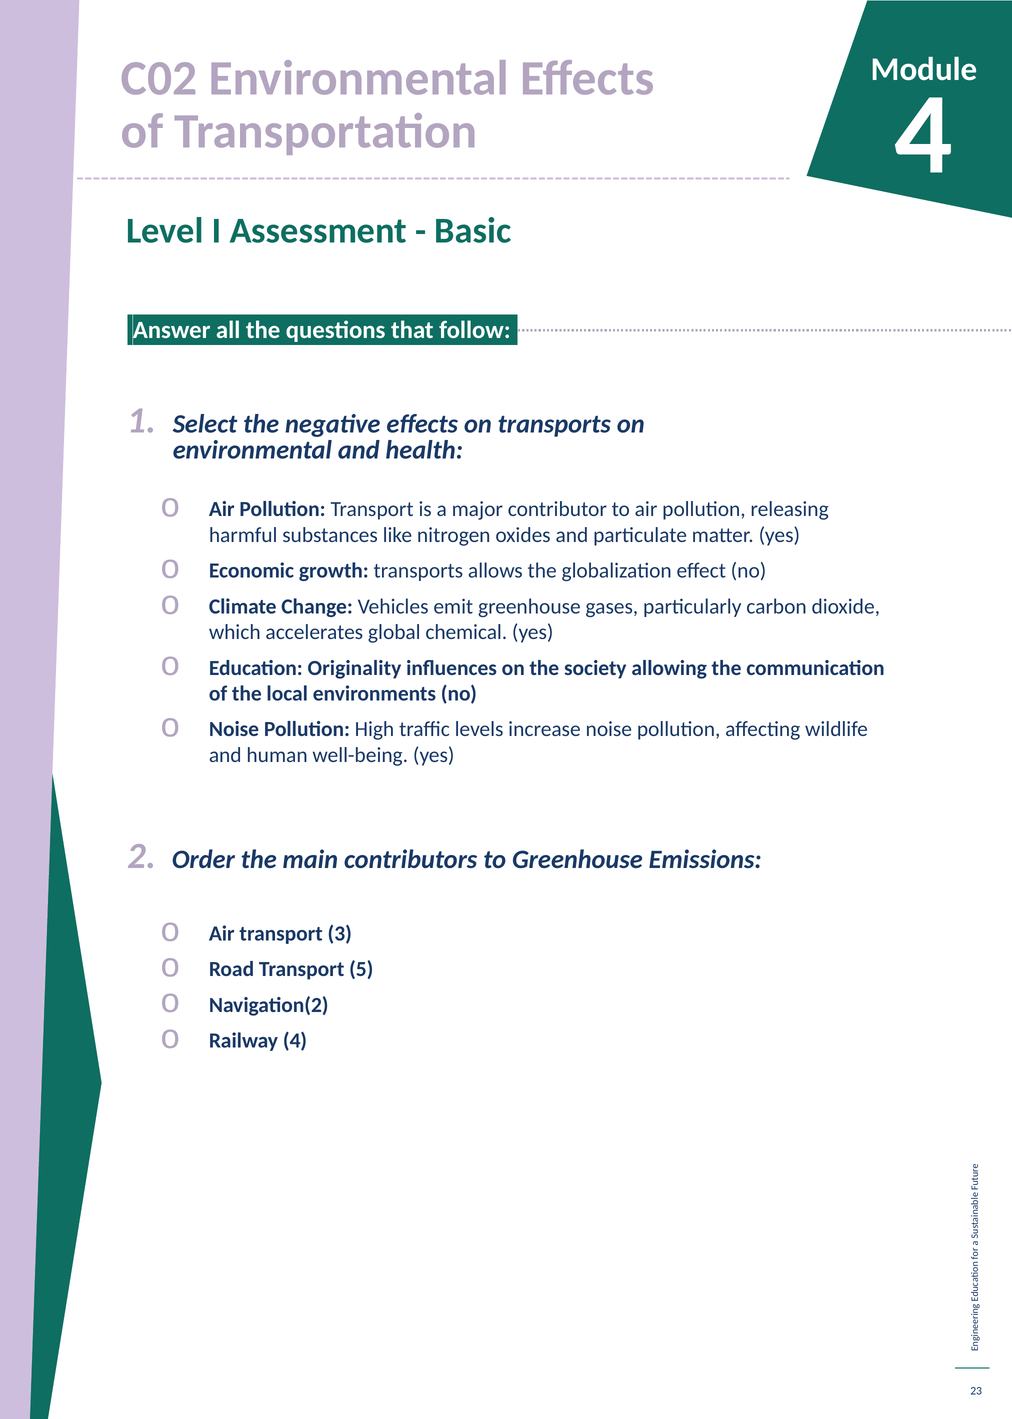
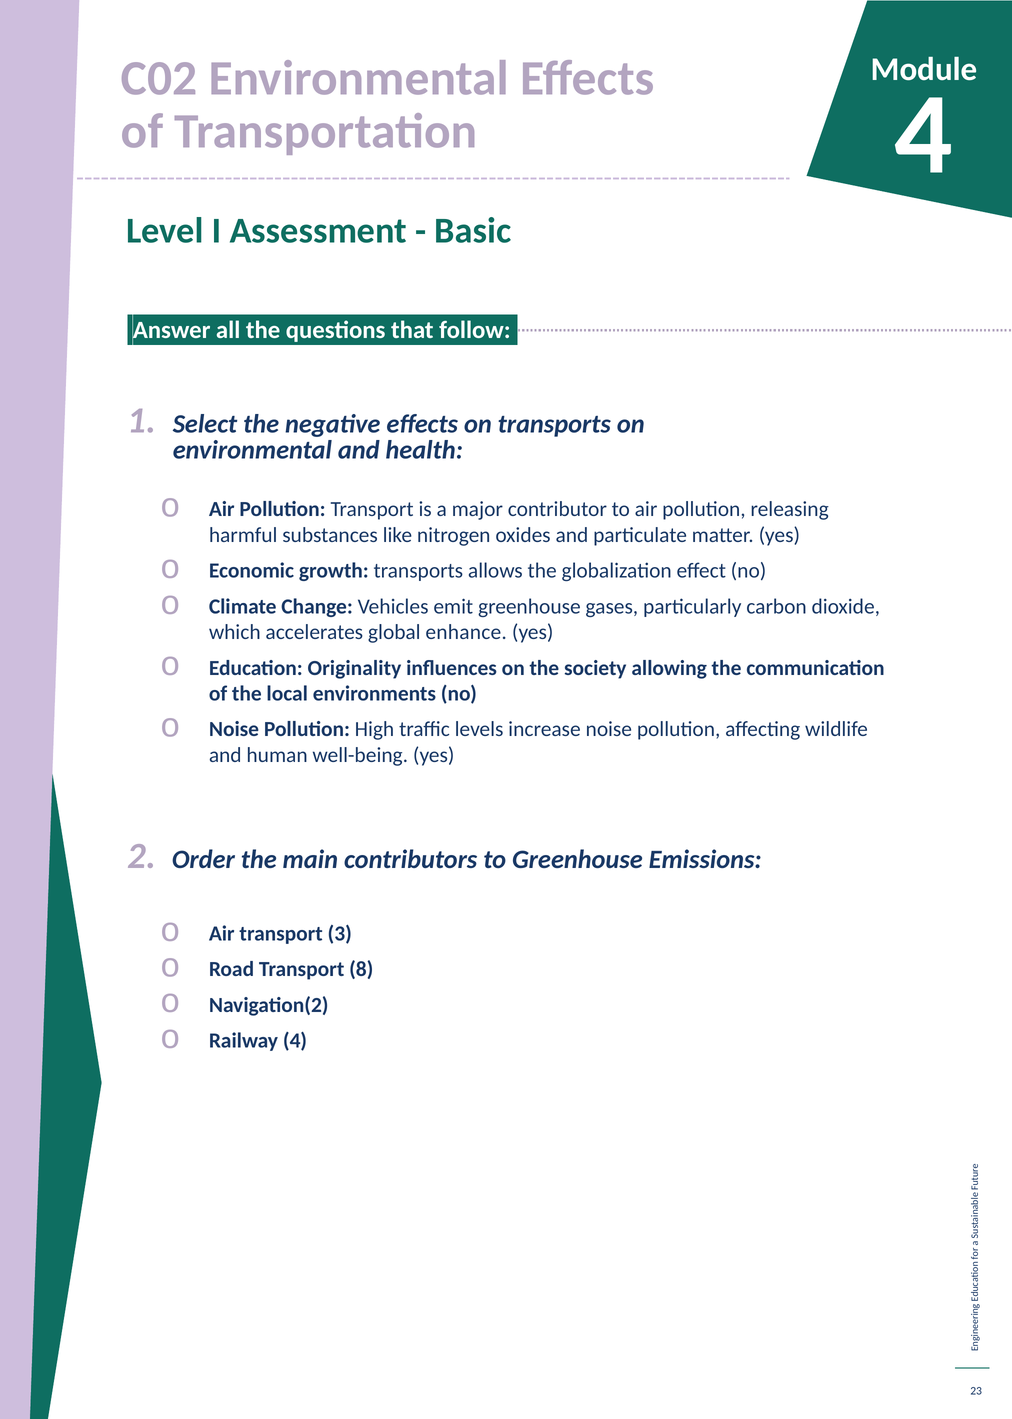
chemical: chemical -> enhance (466, 633)
5: 5 -> 8 (361, 970)
